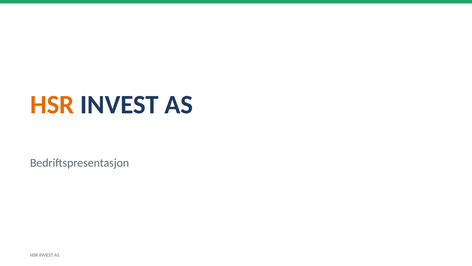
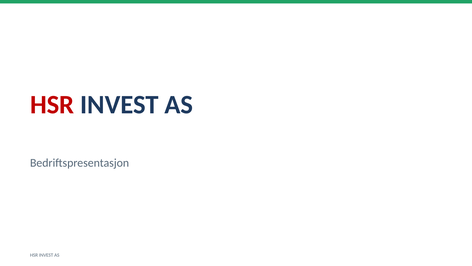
HSR colour: orange -> red (52, 105)
